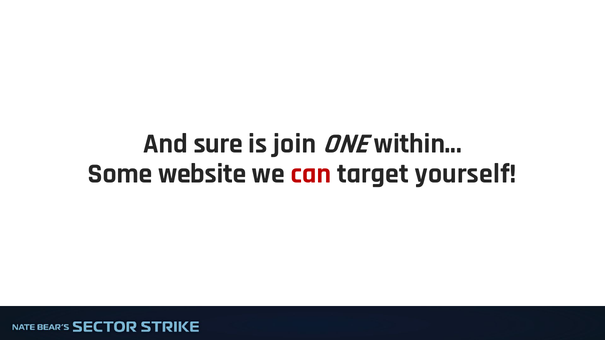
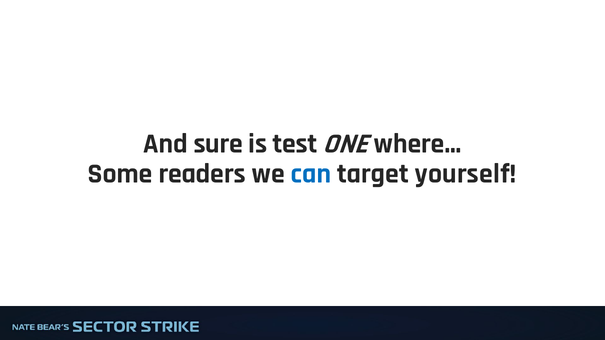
join: join -> test (295, 144)
within: within -> where (418, 144)
website: website -> readers (202, 174)
can colour: red -> blue (311, 174)
